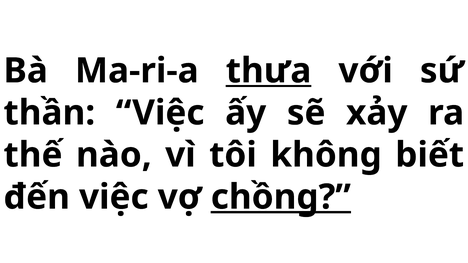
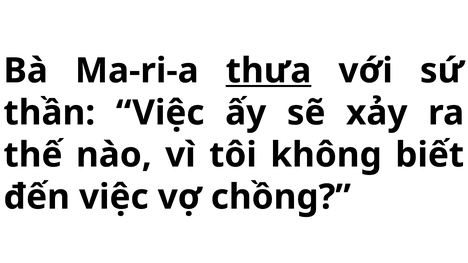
chồng underline: present -> none (281, 197)
